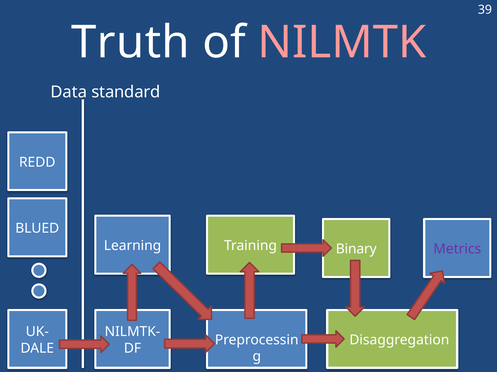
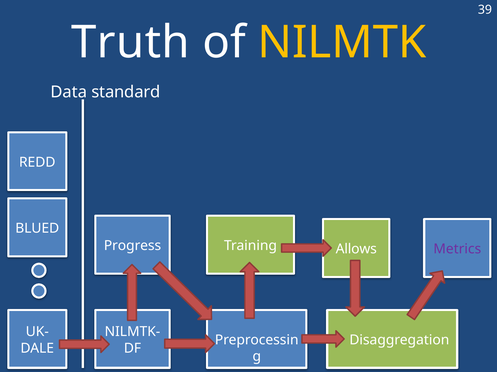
NILMTK colour: pink -> yellow (342, 43)
Learning: Learning -> Progress (133, 246)
Binary: Binary -> Allows (356, 249)
